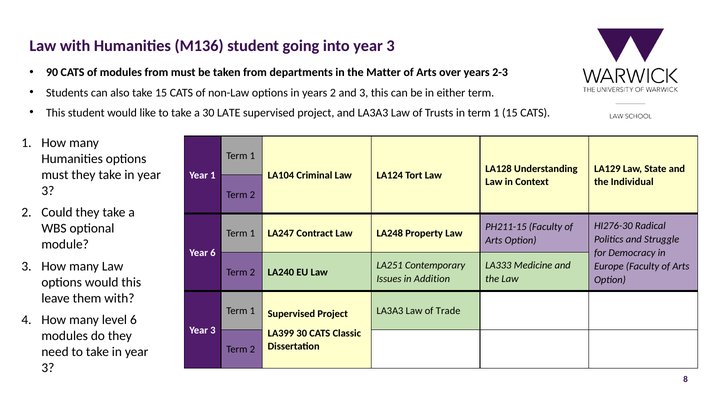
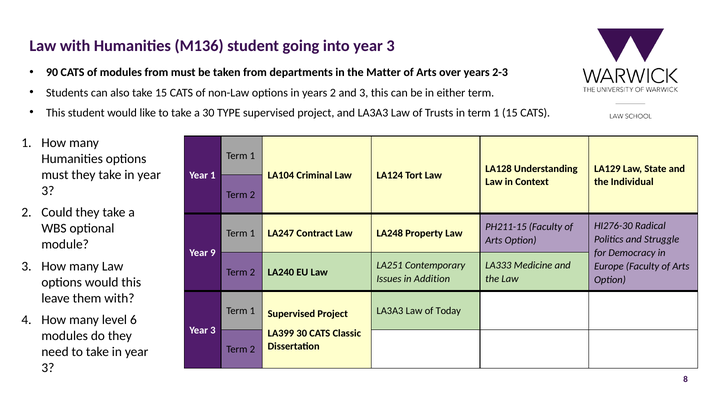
LATE: LATE -> TYPE (229, 113)
Year 6: 6 -> 9 (213, 253)
Trade: Trade -> Today (448, 311)
